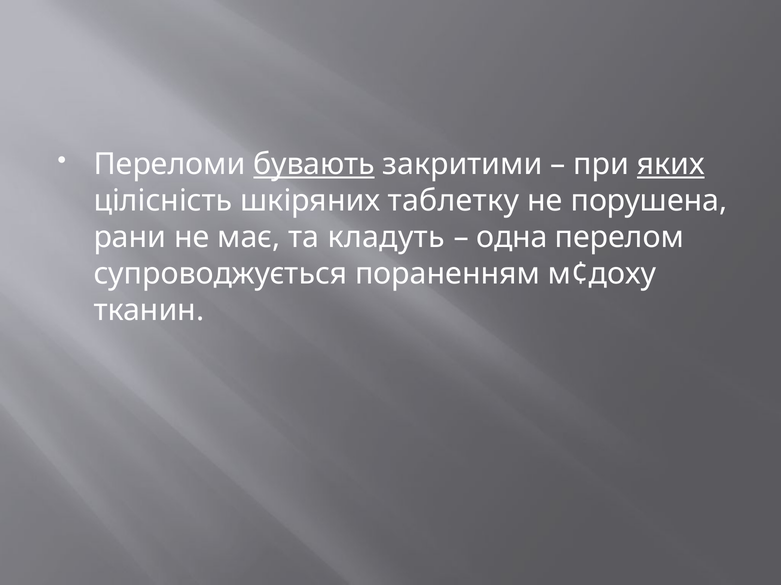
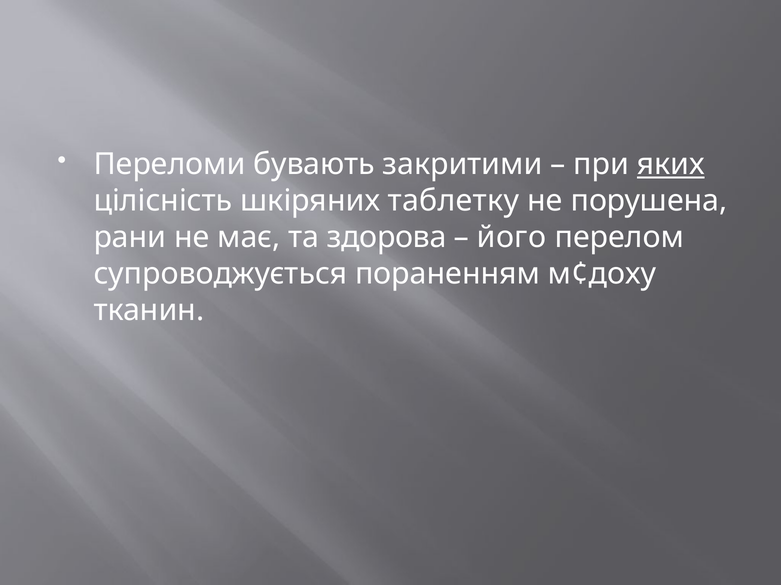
бувають underline: present -> none (314, 165)
кладуть: кладуть -> здорова (387, 237)
одна: одна -> його (512, 237)
